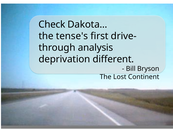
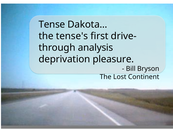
Check: Check -> Tense (52, 24)
different: different -> pleasure (113, 59)
